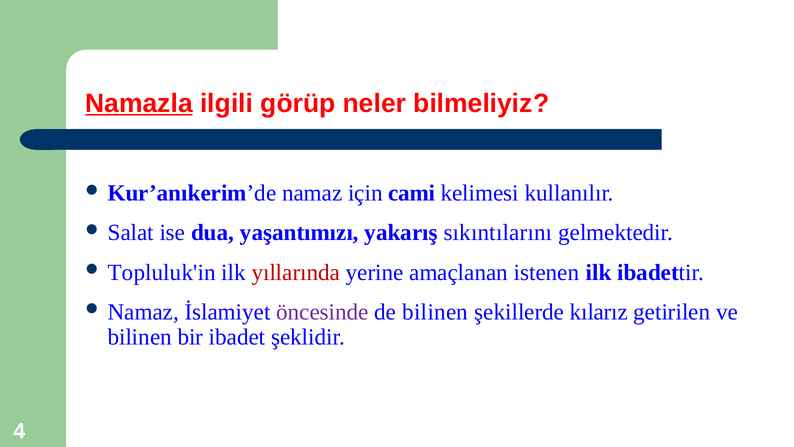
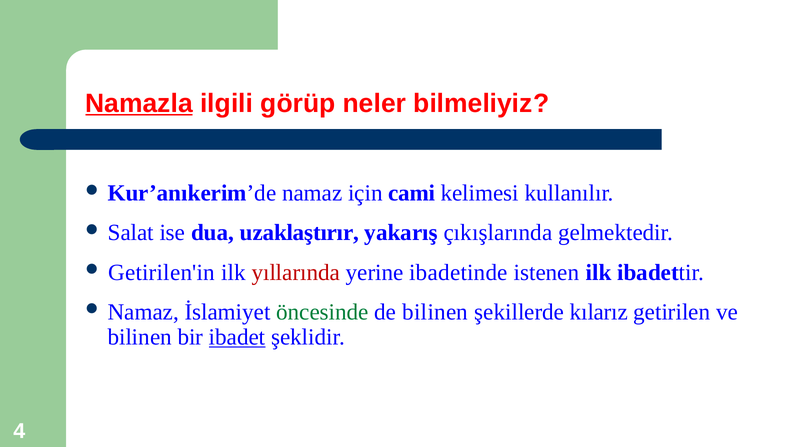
yaşantımızı: yaşantımızı -> uzaklaştırır (299, 233)
sıkıntılarını: sıkıntılarını -> çıkışlarında (498, 233)
Topluluk'in: Topluluk'in -> Getirilen'in (162, 272)
amaçlanan: amaçlanan -> ibadetinde (459, 272)
öncesinde colour: purple -> green (322, 312)
ibadet underline: none -> present (237, 337)
